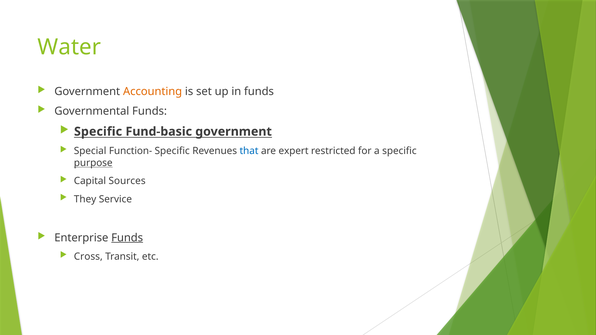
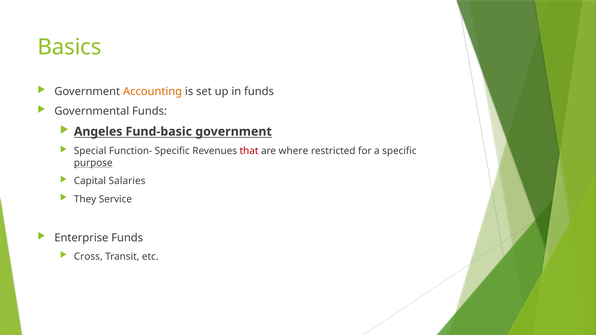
Water: Water -> Basics (70, 47)
Specific: Specific -> Angeles (98, 132)
that colour: blue -> red (249, 151)
expert: expert -> where (293, 151)
Sources: Sources -> Salaries (127, 181)
Funds underline: present -> none (127, 238)
